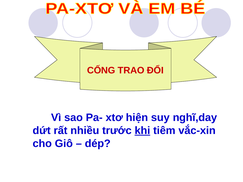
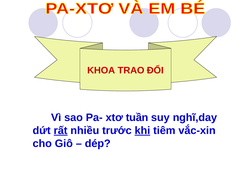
CỐNG: CỐNG -> KHOA (101, 70)
hiện: hiện -> tuần (137, 118)
rất underline: none -> present (61, 131)
